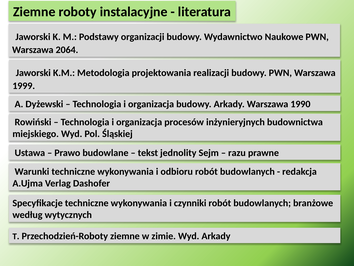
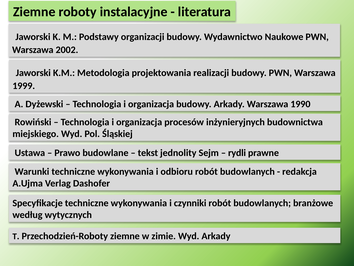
2064: 2064 -> 2002 (67, 50)
razu: razu -> rydli (237, 153)
